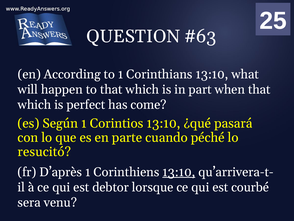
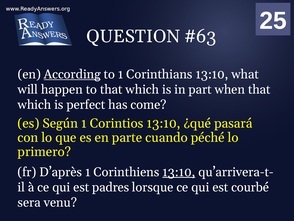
According underline: none -> present (72, 74)
resucitó: resucitó -> primero (44, 151)
debtor: debtor -> padres (111, 187)
